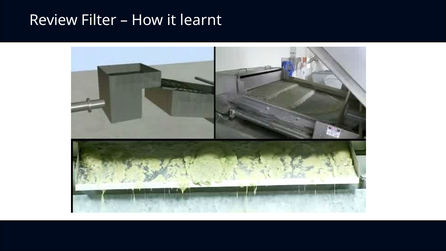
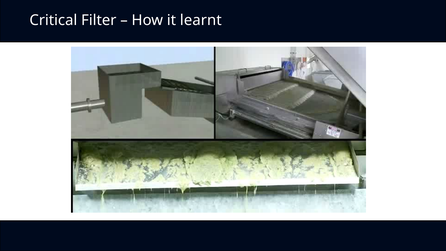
Review: Review -> Critical (53, 20)
